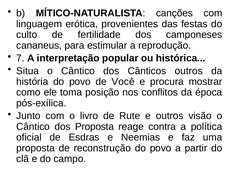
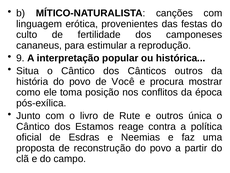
7: 7 -> 9 (20, 58)
visão: visão -> única (200, 116)
dos Proposta: Proposta -> Estamos (94, 126)
